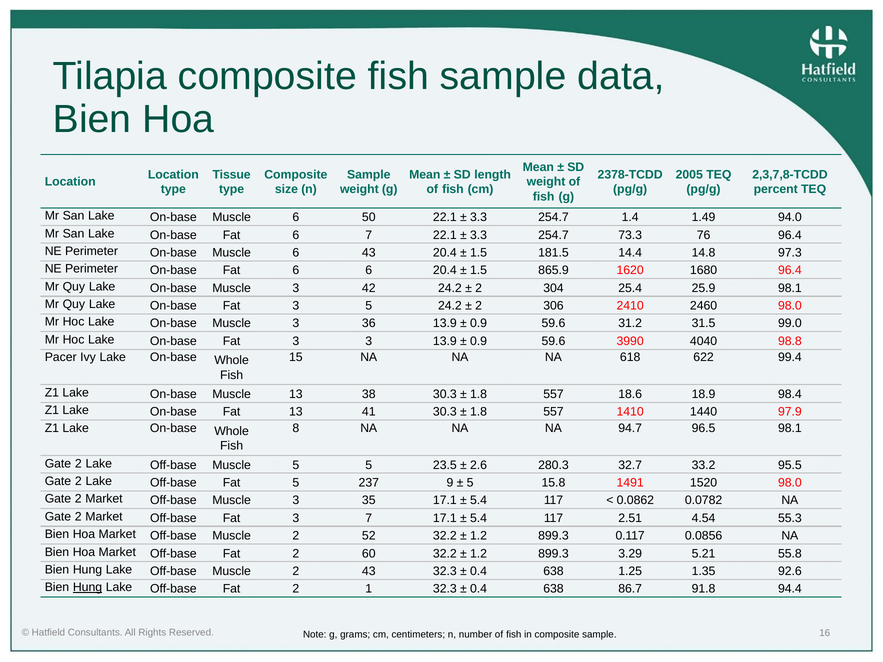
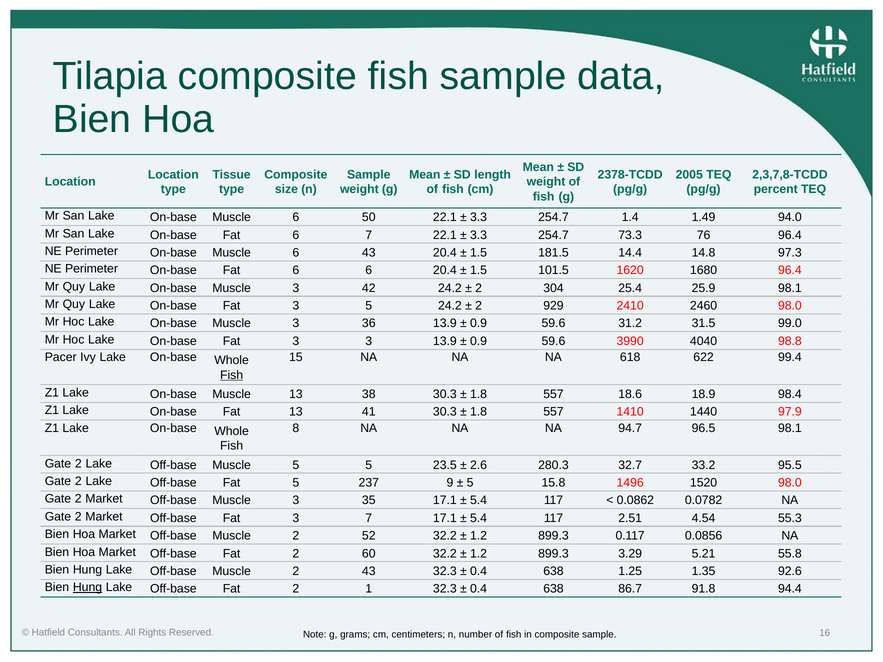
865.9: 865.9 -> 101.5 (553, 270)
306: 306 -> 929 (553, 306)
Fish underline: none -> present (232, 375)
1491: 1491 -> 1496 (630, 483)
